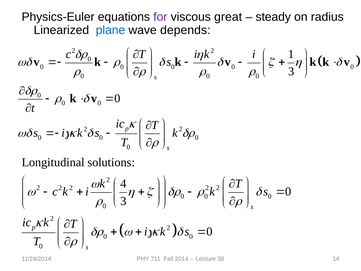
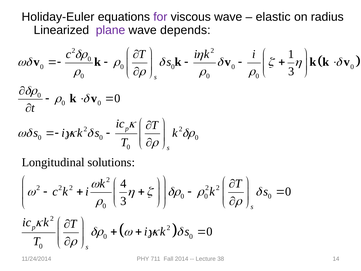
Physics-Euler: Physics-Euler -> Holiday-Euler (58, 17)
viscous great: great -> wave (228, 17)
steady: steady -> elastic (273, 17)
plane colour: blue -> purple (111, 30)
